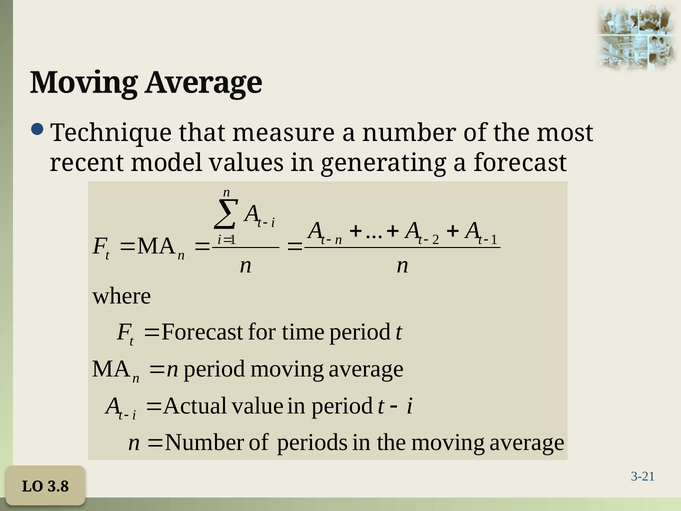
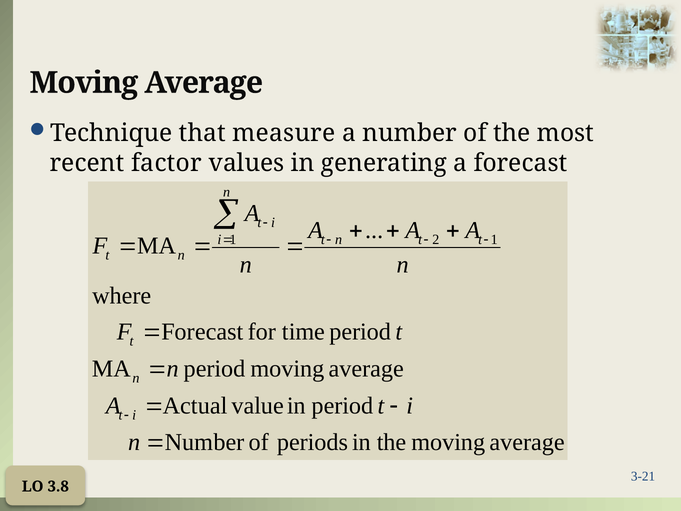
model: model -> factor (166, 163)
